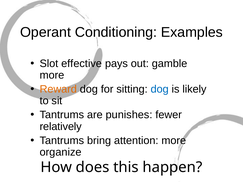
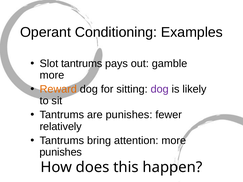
Slot effective: effective -> tantrums (82, 64)
dog colour: blue -> purple (160, 89)
organize: organize -> punishes (61, 152)
